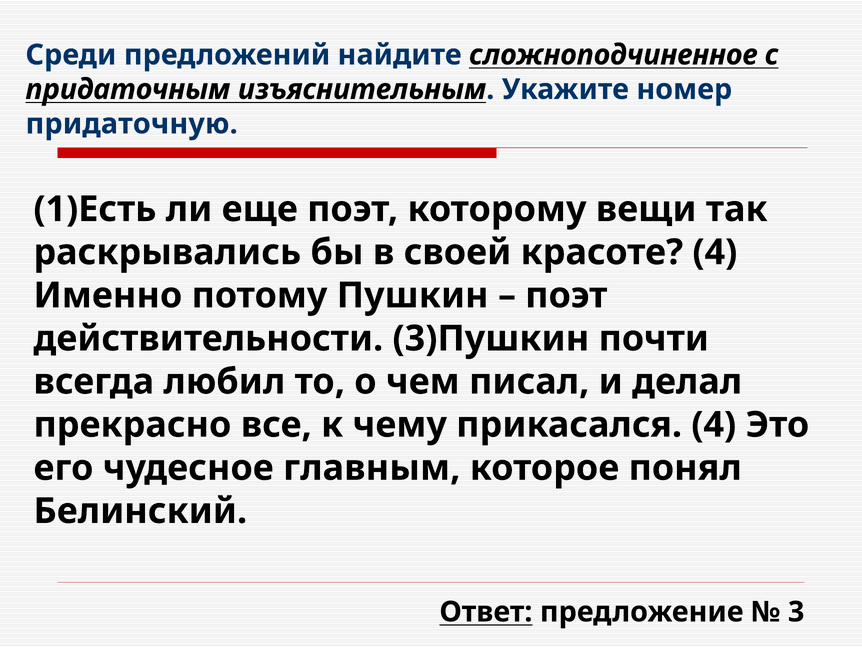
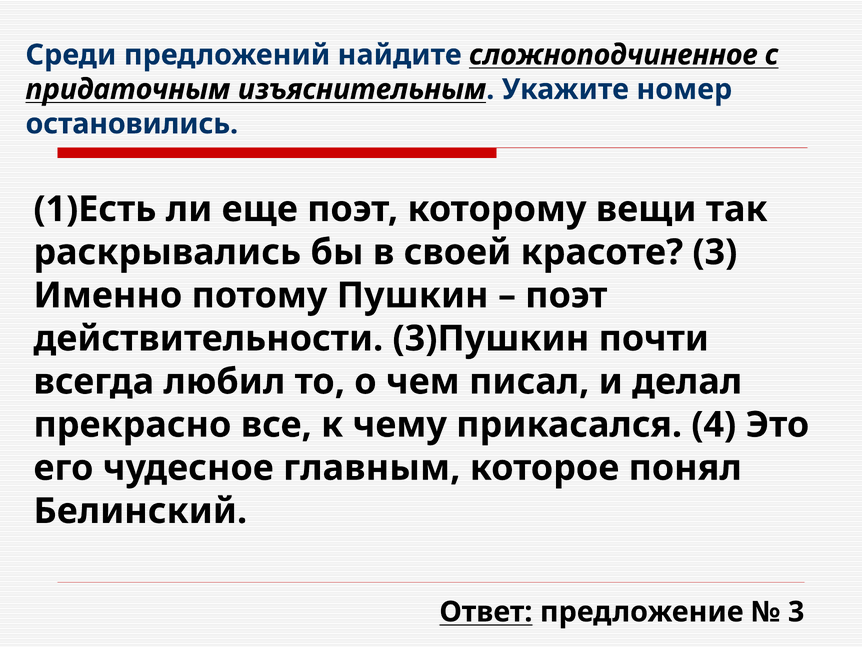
придаточную: придаточную -> остановились (132, 124)
красоте 4: 4 -> 3 (715, 252)
